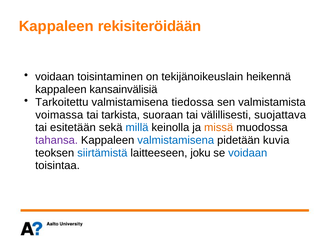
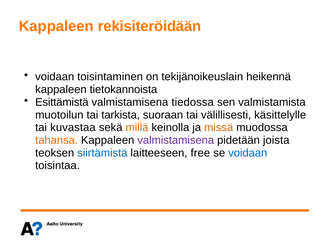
kansainvälisiä: kansainvälisiä -> tietokannoista (123, 90)
Tarkoitettu: Tarkoitettu -> Esittämistä (62, 102)
voimassa: voimassa -> muotoilun (59, 115)
suojattava: suojattava -> käsittelylle (280, 115)
esitetään: esitetään -> kuvastaa (73, 128)
millä colour: blue -> orange (137, 128)
tahansa colour: purple -> orange (57, 140)
valmistamisena colour: blue -> purple (176, 140)
kuvia: kuvia -> joista (276, 140)
joku: joku -> free (200, 153)
